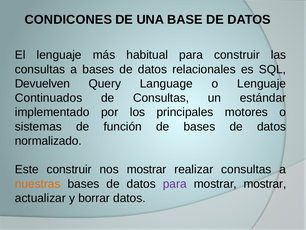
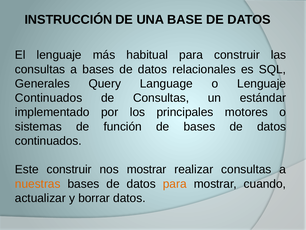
CONDICONES: CONDICONES -> INSTRUCCIÓN (68, 20)
Devuelven: Devuelven -> Generales (42, 83)
normalizado: normalizado -> continuados (48, 141)
para colour: purple -> orange (175, 183)
mostrar mostrar: mostrar -> cuando (265, 183)
